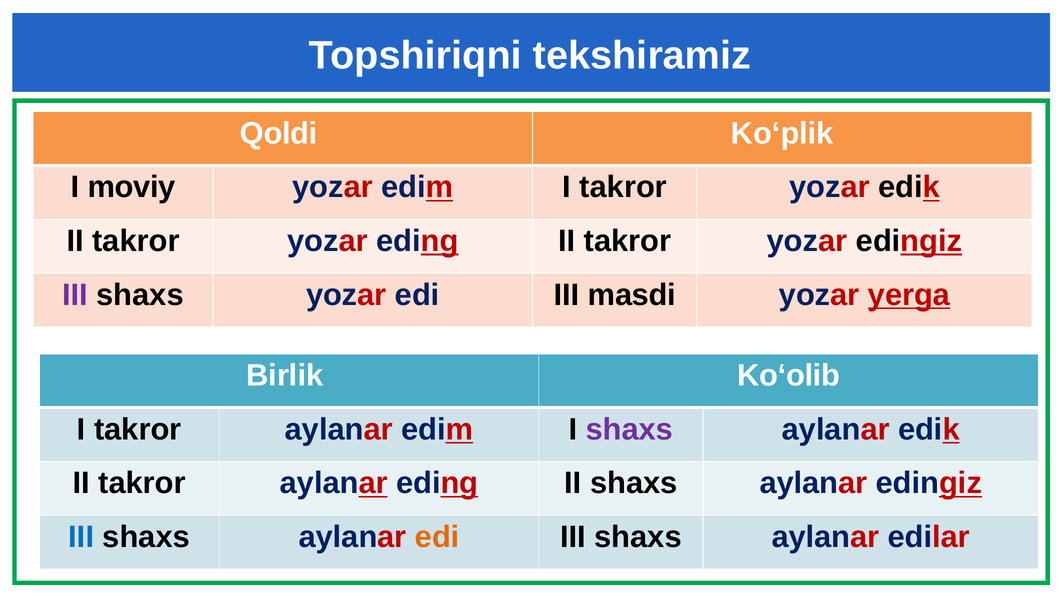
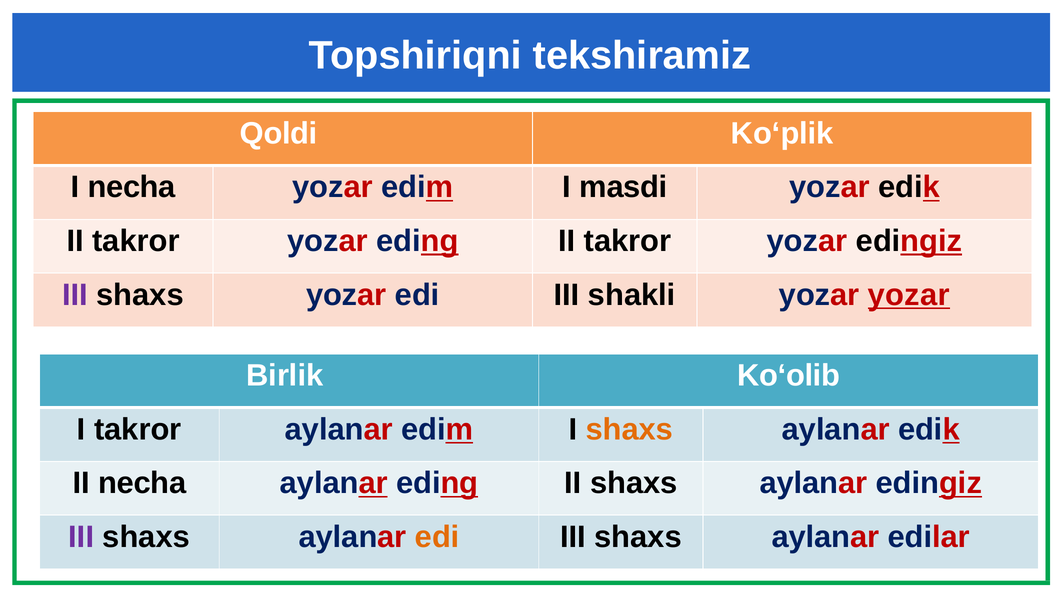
I moviy: moviy -> necha (132, 187)
edim I takror: takror -> masdi (623, 187)
masdi: masdi -> shakli (632, 295)
yozar yerga: yerga -> yozar (909, 295)
shaxs colour: purple -> orange (629, 429)
takror: takror -> necha (142, 483)
III colour: blue -> purple (81, 537)
